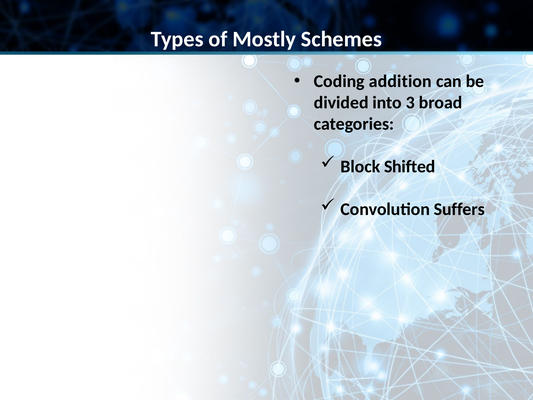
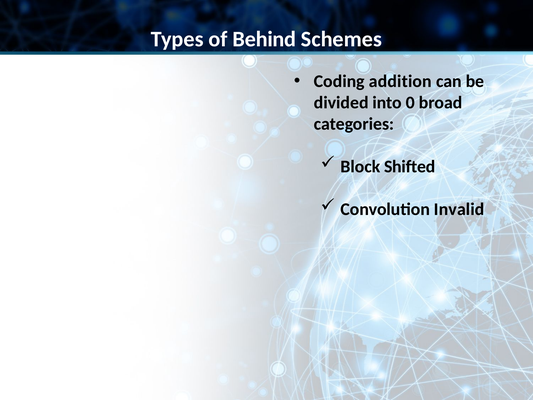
Mostly: Mostly -> Behind (264, 39)
3: 3 -> 0 (410, 102)
Suffers: Suffers -> Invalid (459, 209)
